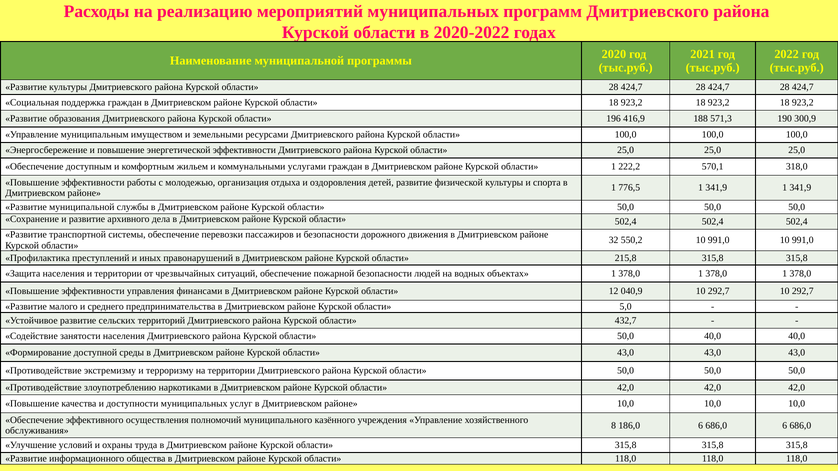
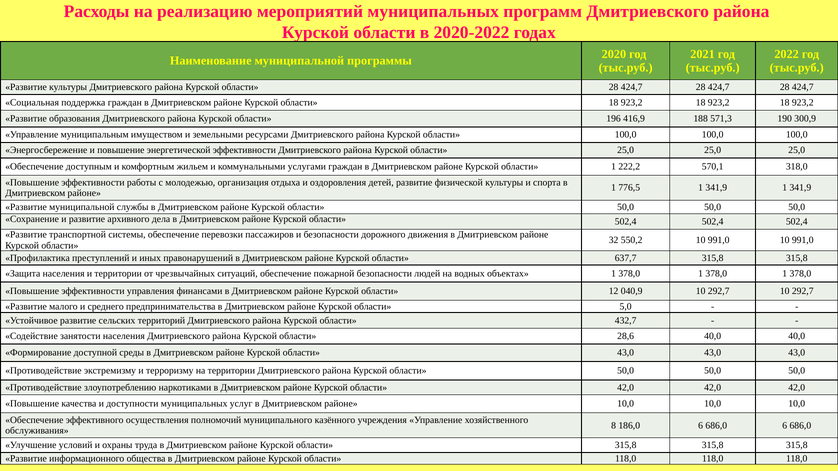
215,8: 215,8 -> 637,7 (626, 258)
50,0: 50,0 -> 28,6 (626, 336)
